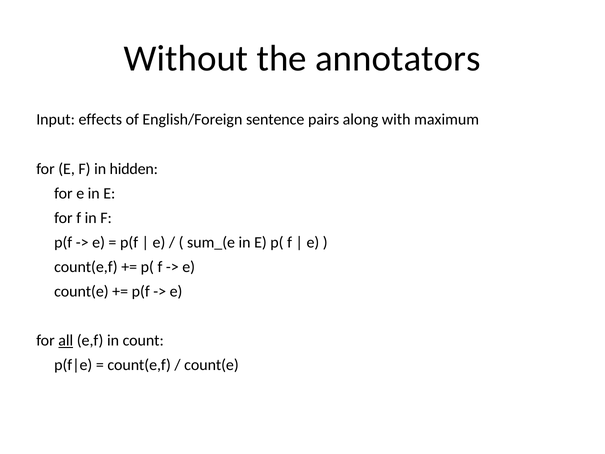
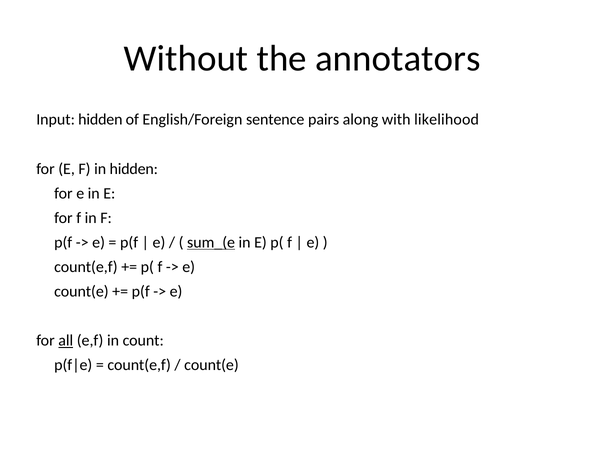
Input effects: effects -> hidden (100, 120)
maximum: maximum -> likelihood (447, 120)
sum_(e underline: none -> present (211, 242)
